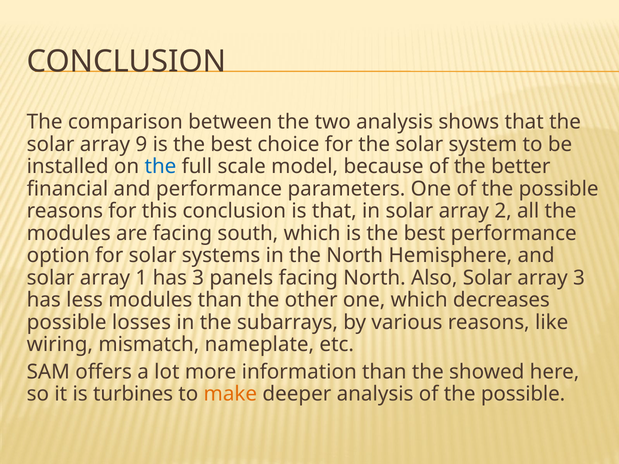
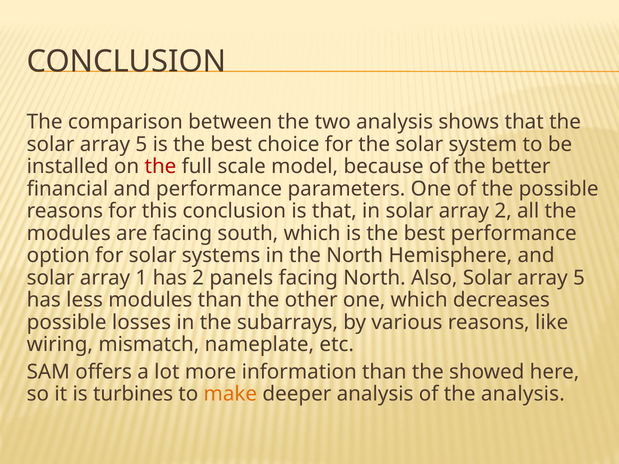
9: 9 -> 5 (141, 144)
the colour: blue -> red (160, 167)
has 3: 3 -> 2 (198, 278)
Also Solar array 3: 3 -> 5 (579, 278)
analysis of the possible: possible -> analysis (523, 394)
